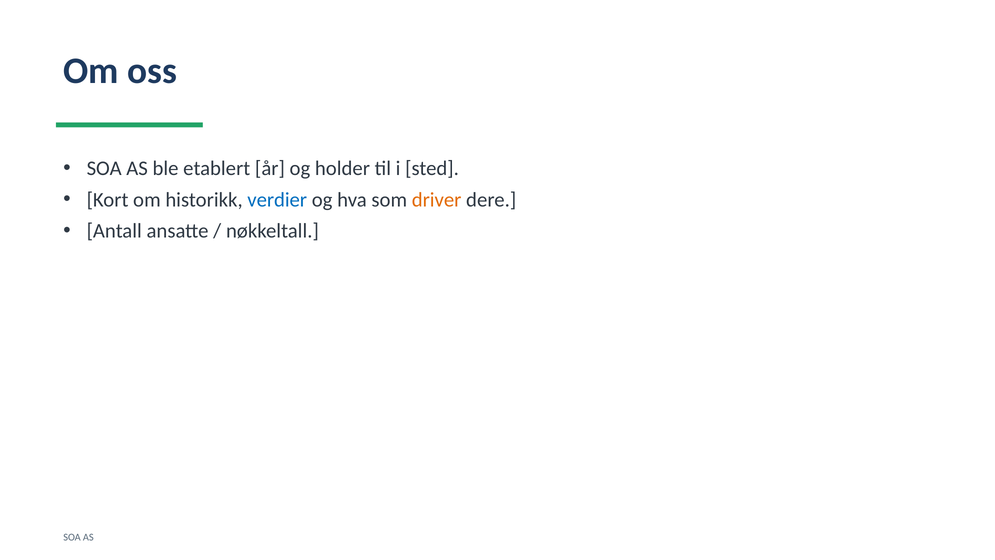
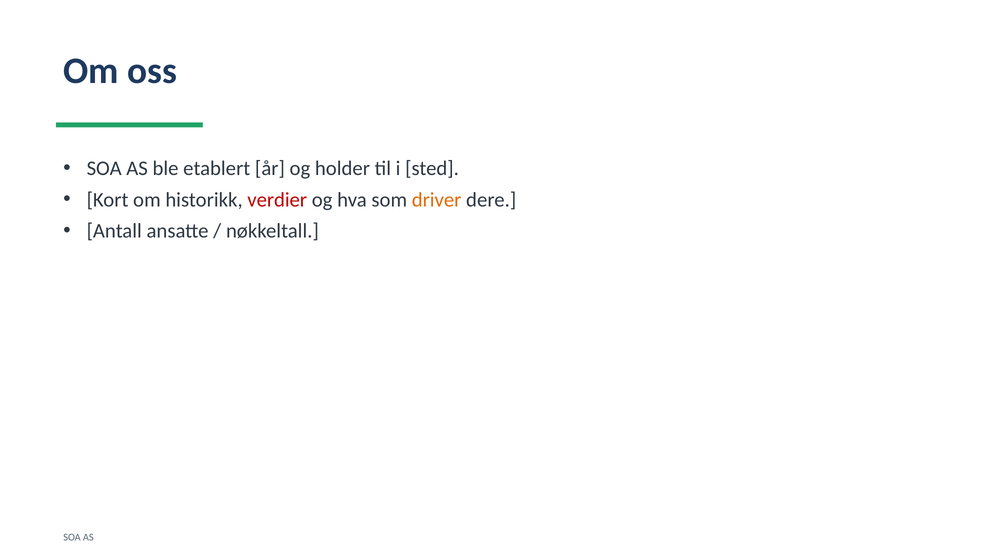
verdier colour: blue -> red (277, 200)
